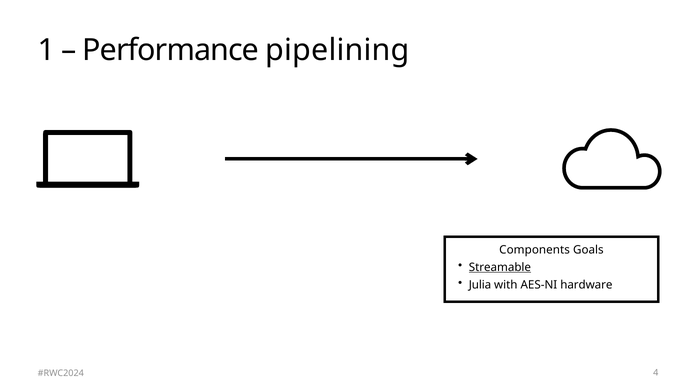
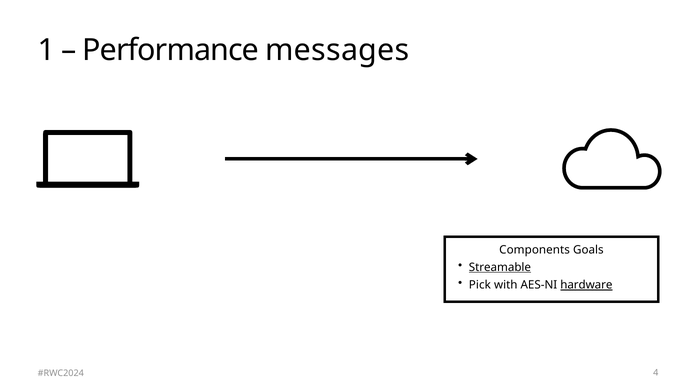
pipelining: pipelining -> messages (337, 50)
Julia: Julia -> Pick (480, 285)
hardware underline: none -> present (586, 285)
